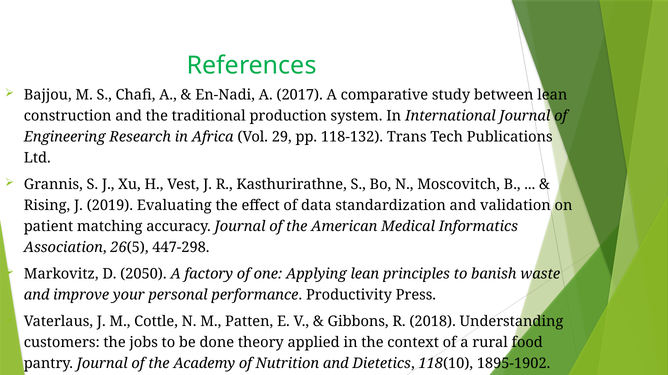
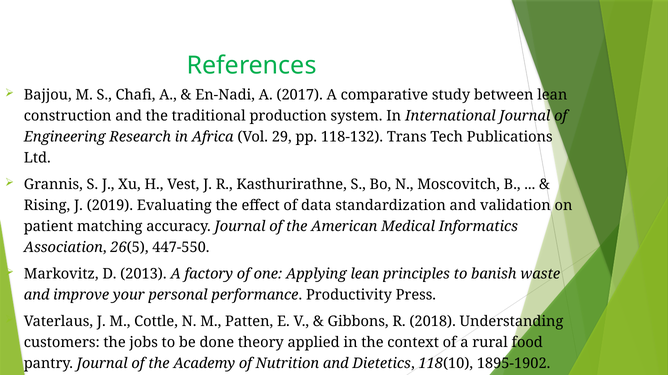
447-298: 447-298 -> 447-550 (181, 248)
2050: 2050 -> 2013 (143, 275)
